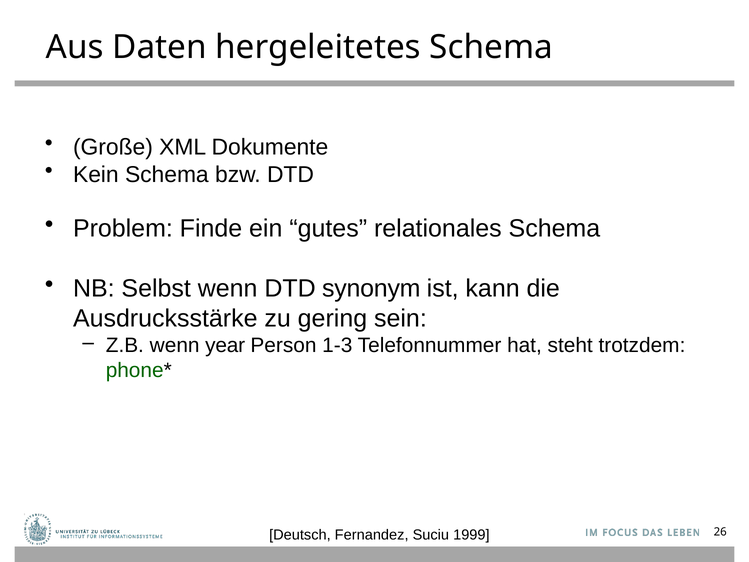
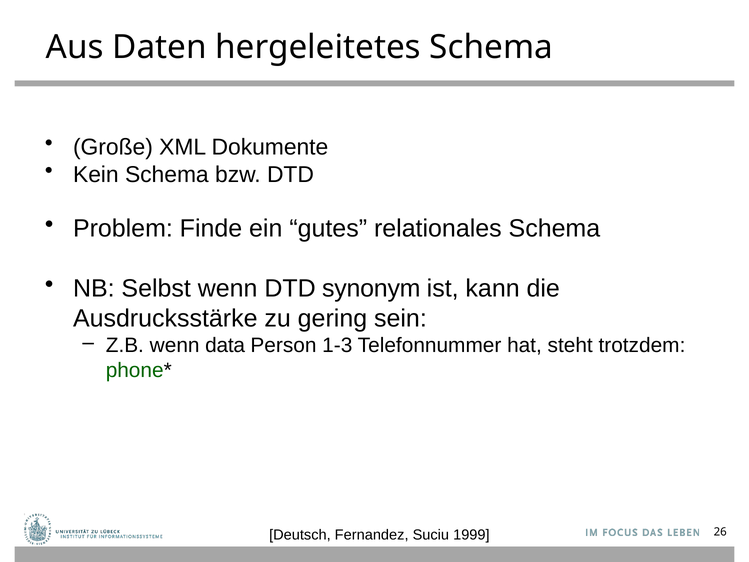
year: year -> data (225, 345)
